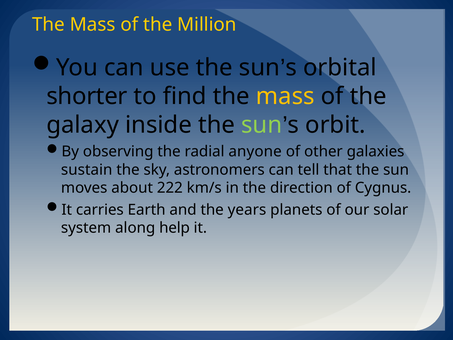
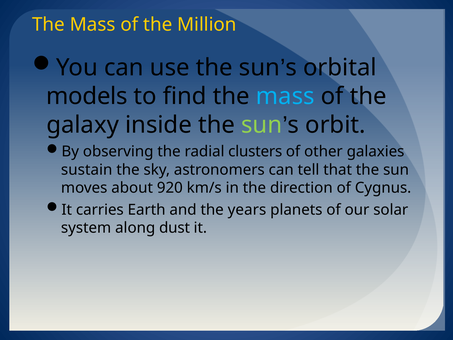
shorter: shorter -> models (87, 96)
mass colour: yellow -> light blue (285, 96)
anyone: anyone -> clusters (255, 151)
222: 222 -> 920 (170, 188)
help: help -> dust (175, 228)
